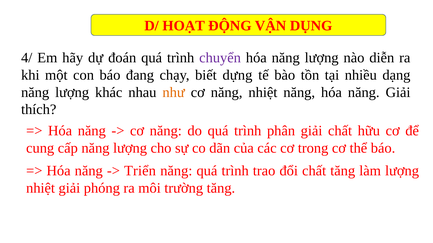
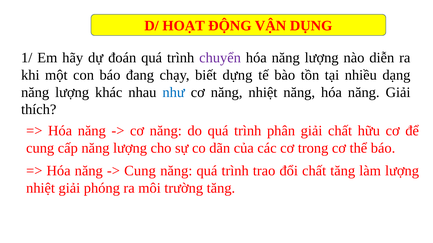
4/: 4/ -> 1/ (27, 58)
như colour: orange -> blue (174, 92)
Triển: Triển -> Cung (140, 171)
